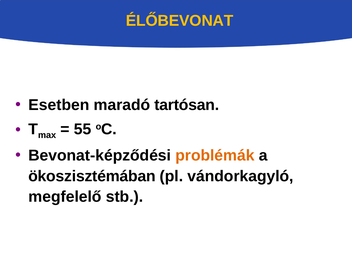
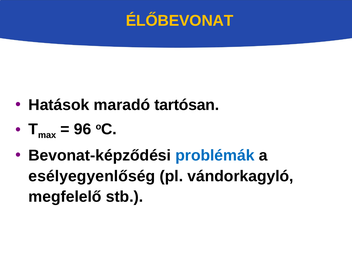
Esetben: Esetben -> Hatások (59, 105)
55: 55 -> 96 (83, 129)
problémák colour: orange -> blue (215, 155)
ökoszisztémában: ökoszisztémában -> esélyegyenlőség (92, 176)
